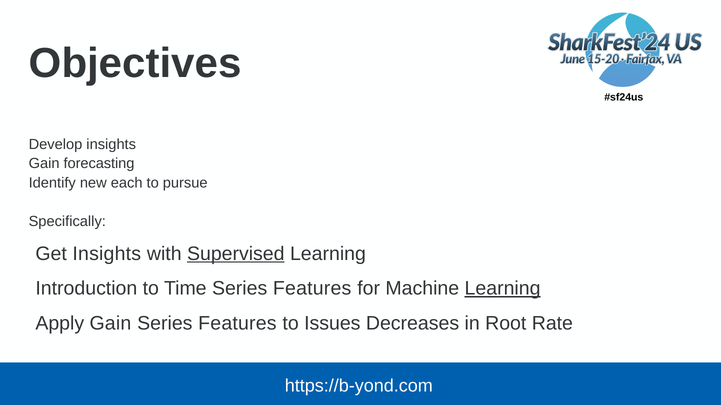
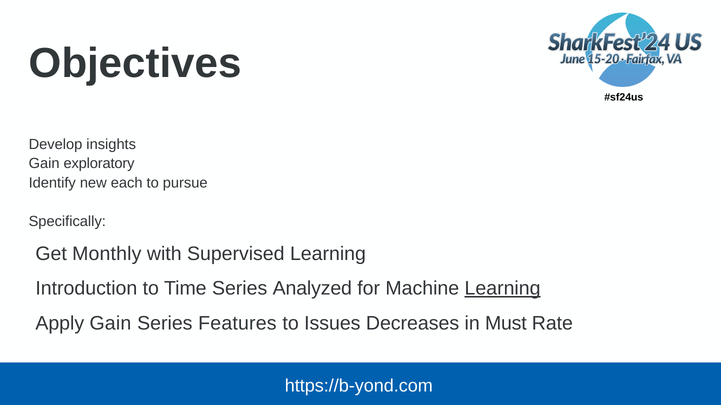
forecasting: forecasting -> exploratory (99, 164)
Get Insights: Insights -> Monthly (107, 254)
Supervised underline: present -> none (236, 254)
Time Series Features: Features -> Analyzed (312, 289)
Root: Root -> Must (506, 324)
